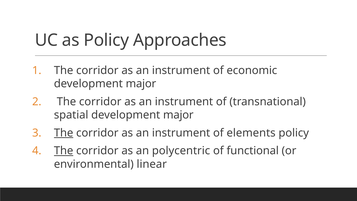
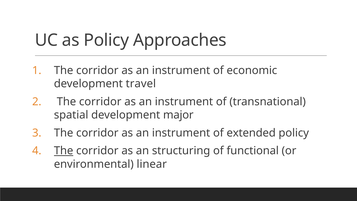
major: major -> travel (141, 84)
The underline: present -> none (64, 133)
elements: elements -> extended (251, 133)
polycentric: polycentric -> structuring (181, 151)
